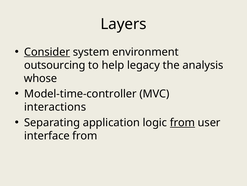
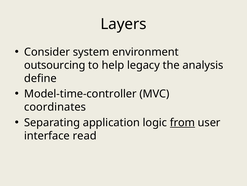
Consider underline: present -> none (47, 52)
whose: whose -> define (40, 78)
interactions: interactions -> coordinates (55, 107)
interface from: from -> read (85, 135)
